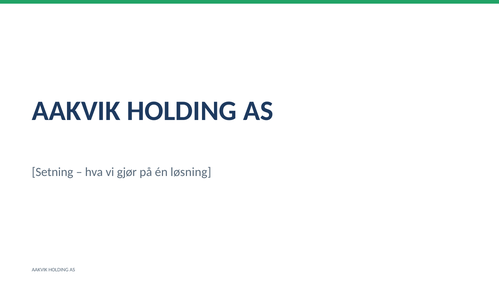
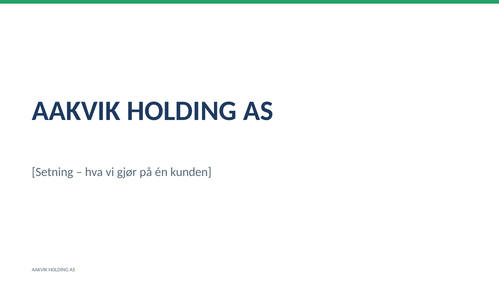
løsning: løsning -> kunden (191, 172)
